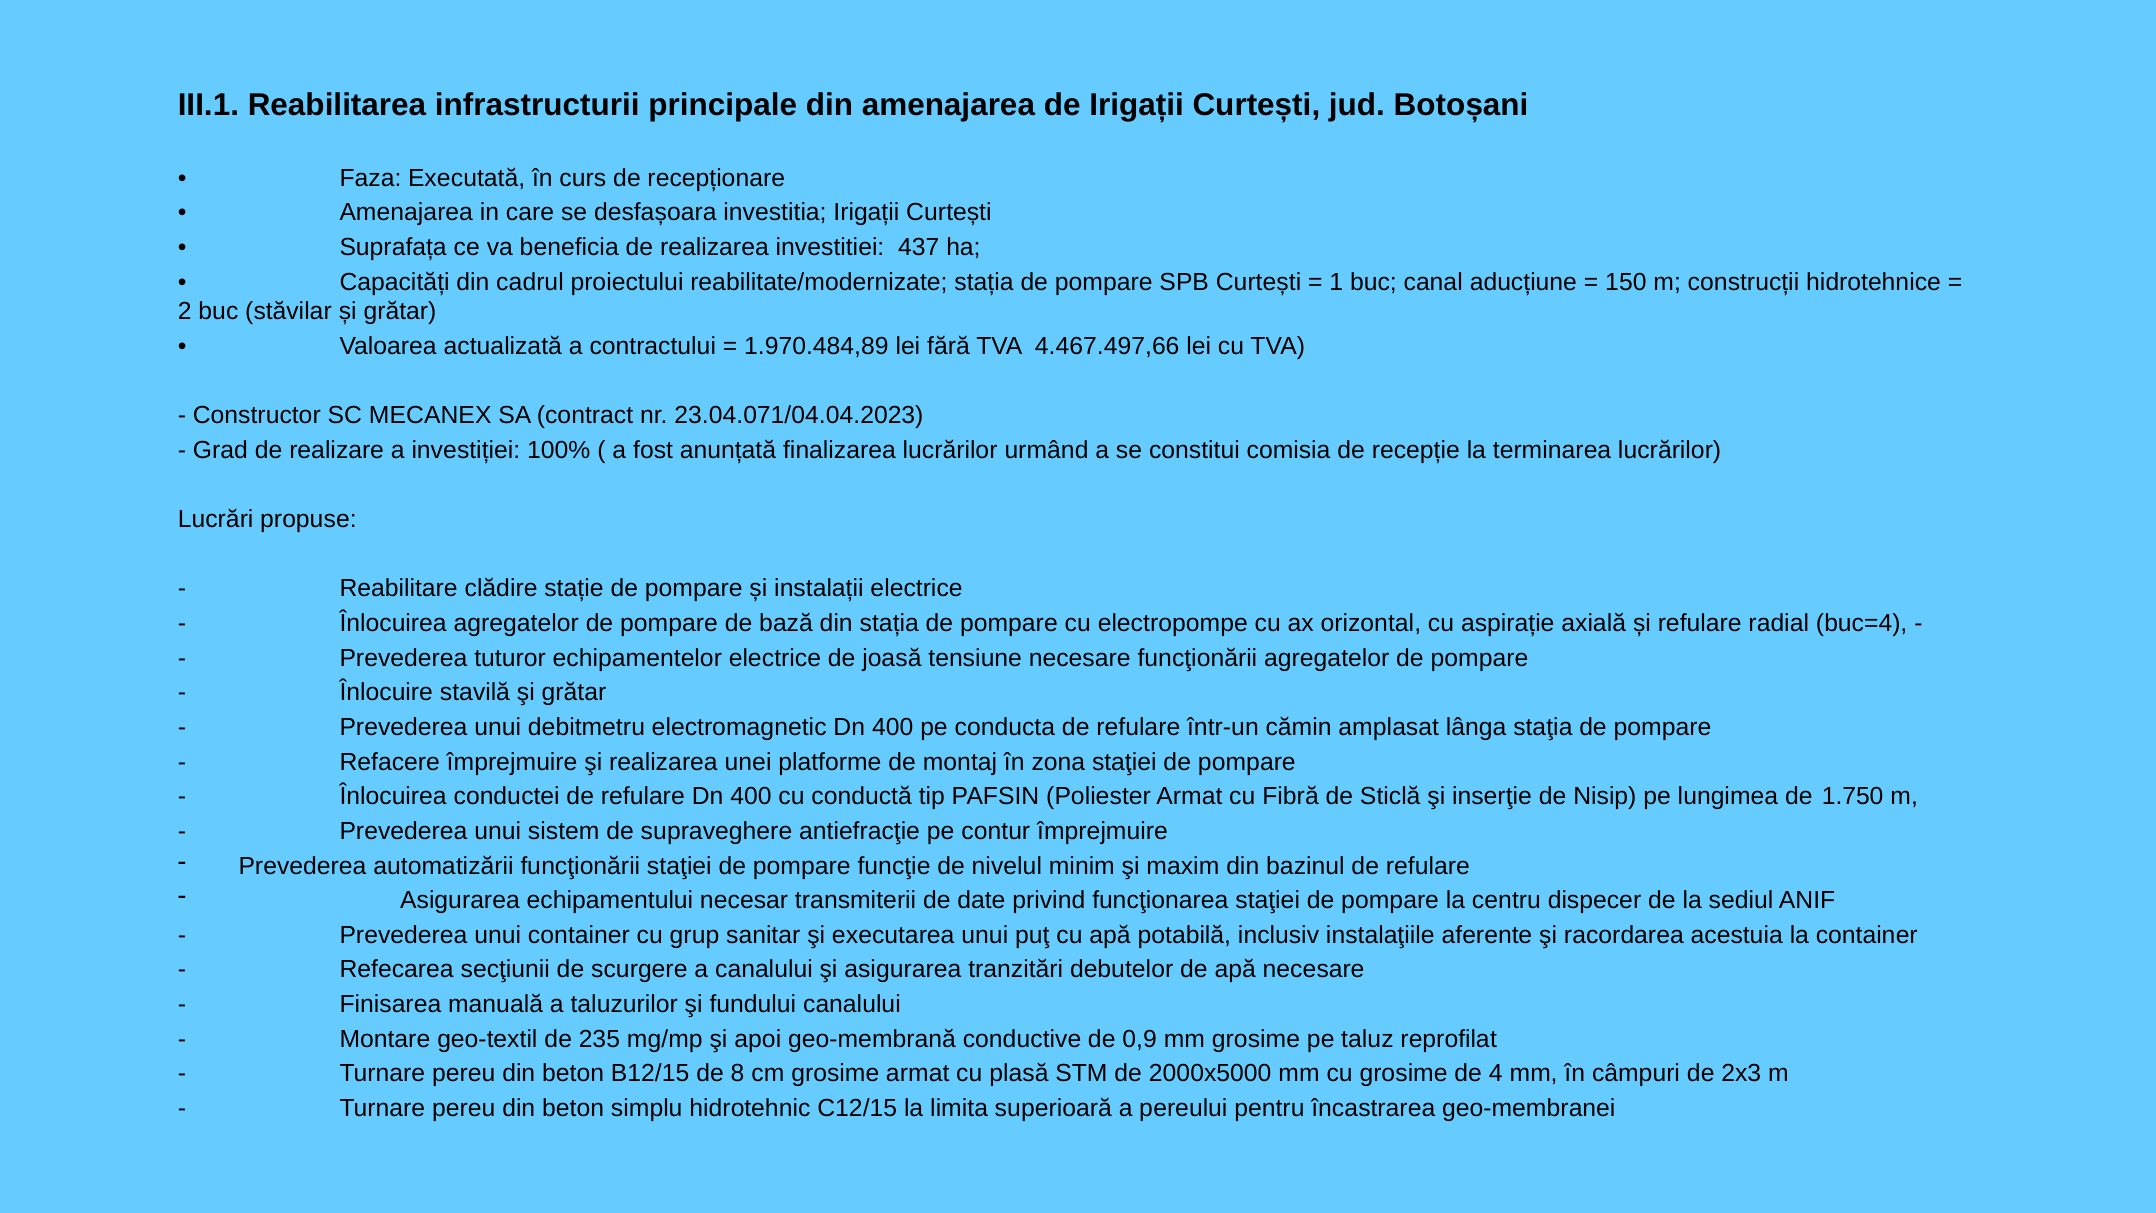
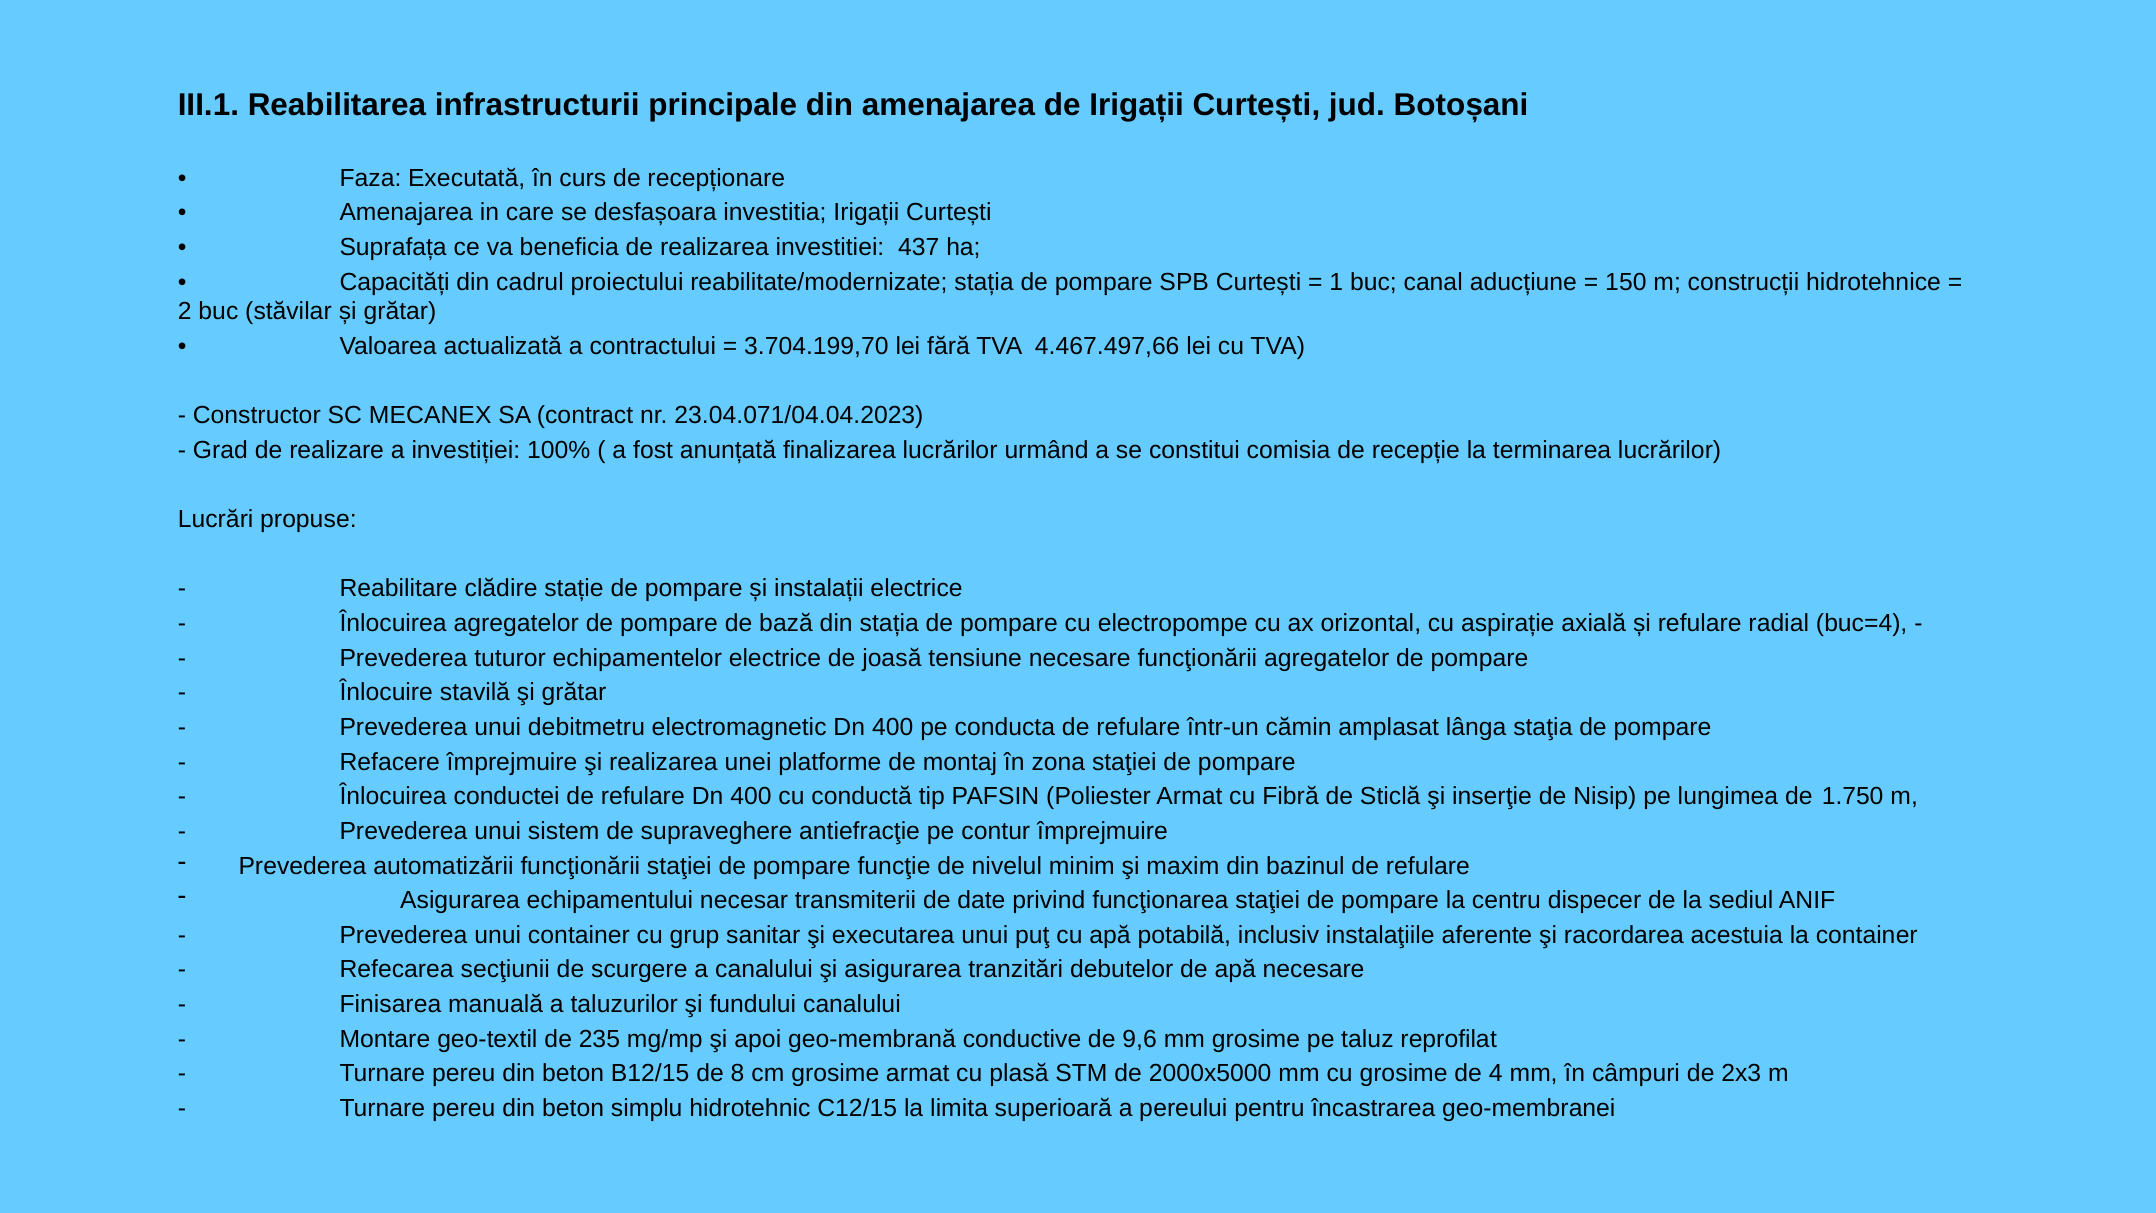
1.970.484,89: 1.970.484,89 -> 3.704.199,70 (816, 346)
0,9: 0,9 -> 9,6 (1140, 1039)
